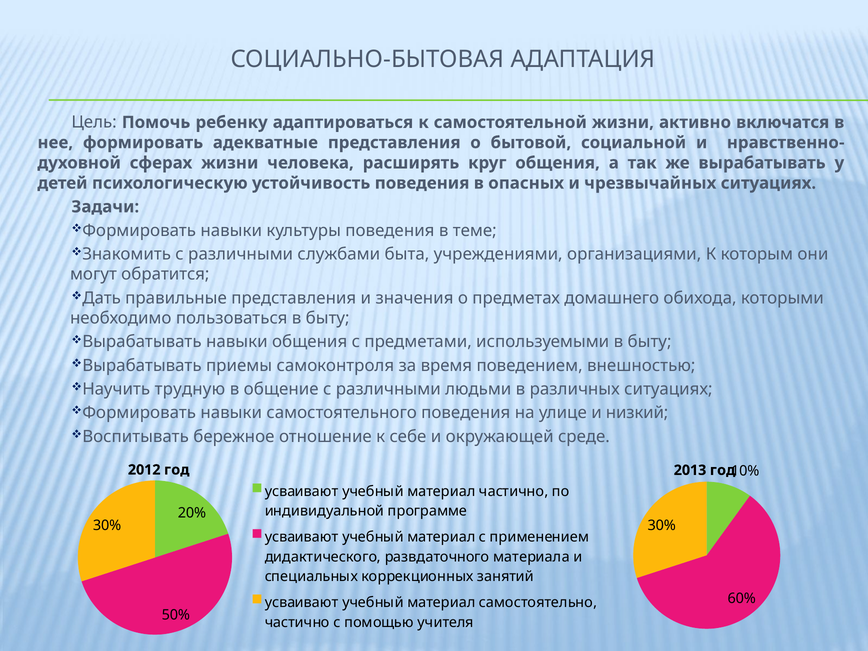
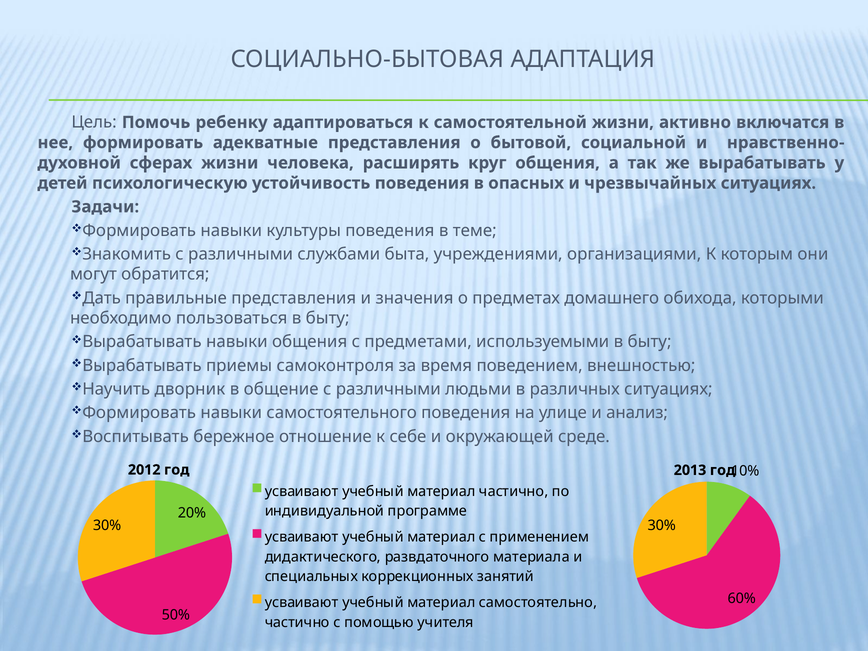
трудную: трудную -> дворник (190, 389)
низкий: низкий -> анализ (637, 413)
